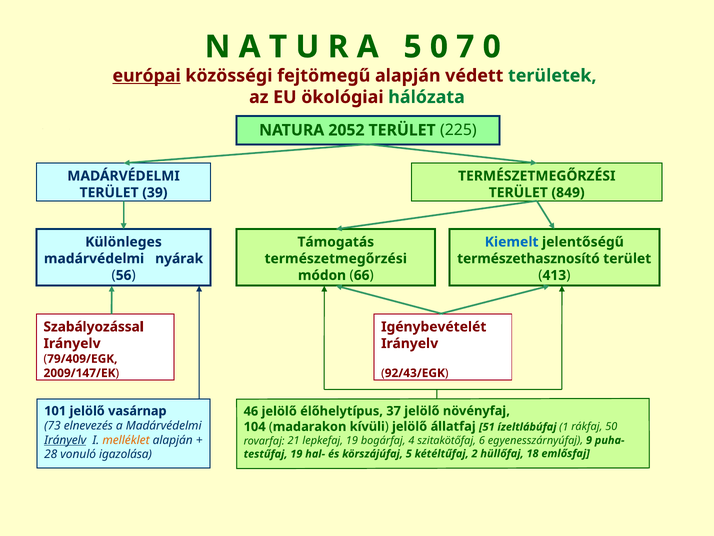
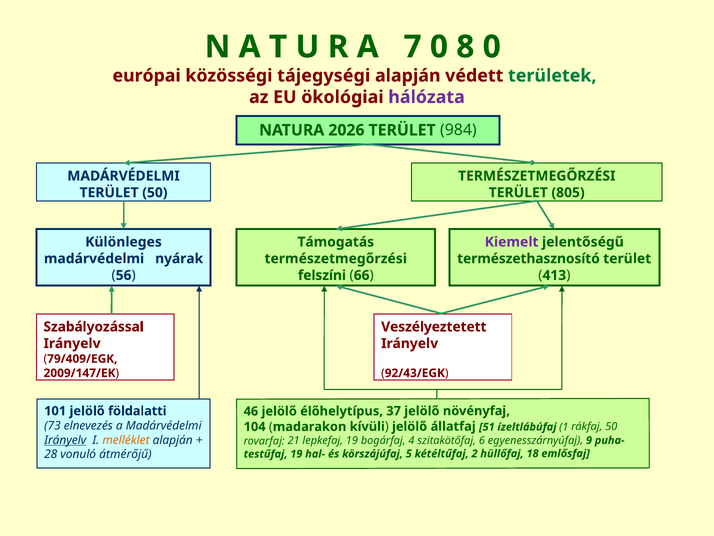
A 5: 5 -> 7 (413, 47)
7: 7 -> 8 (465, 47)
európai underline: present -> none (147, 76)
fejtömegű: fejtömegű -> tájegységi (324, 76)
hálózata colour: green -> purple (427, 97)
2052: 2052 -> 2026 (346, 130)
225: 225 -> 984 (458, 130)
TERÜLET 39: 39 -> 50 (155, 192)
849: 849 -> 805 (568, 192)
Kiemelt colour: blue -> purple (512, 242)
módon: módon -> felszíni (322, 275)
Igénybevételét: Igénybevételét -> Veszélyeztetett (434, 327)
vasárnap: vasárnap -> földalatti (137, 411)
igazolása: igazolása -> átmérőjű (125, 454)
